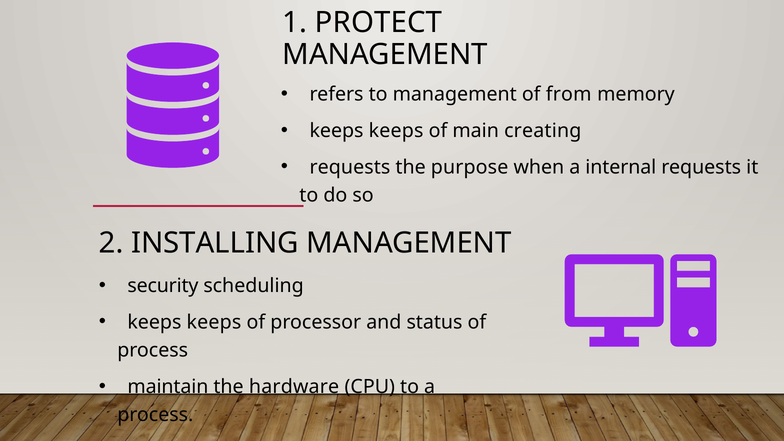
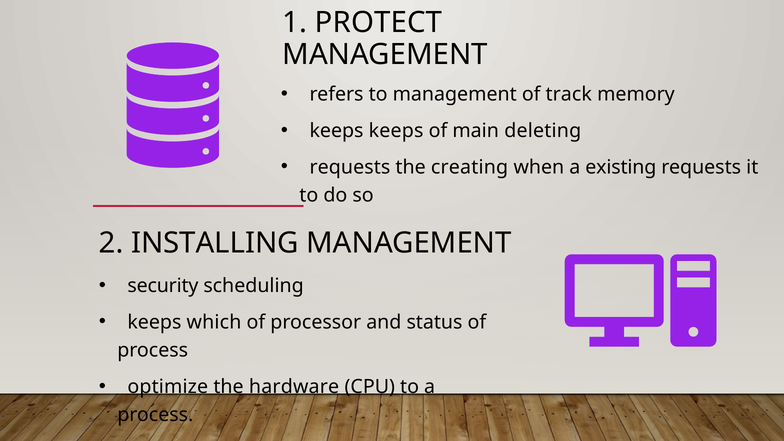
from: from -> track (569, 94)
creating: creating -> deleting (543, 131)
purpose: purpose -> creating (470, 167)
internal: internal -> existing (621, 167)
keeps: keeps -> which (214, 322)
maintain: maintain -> optimize (168, 387)
